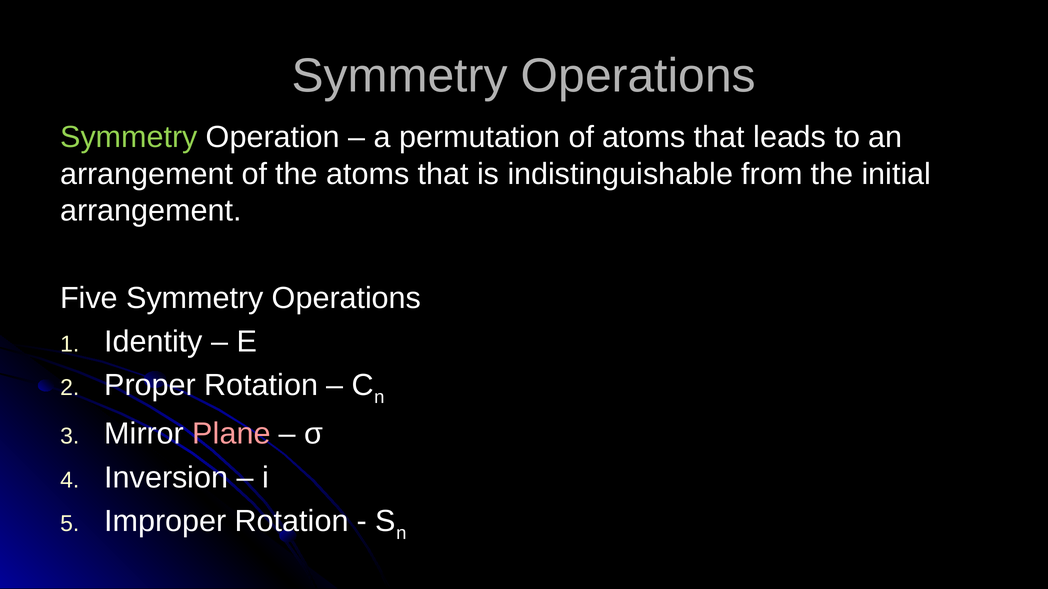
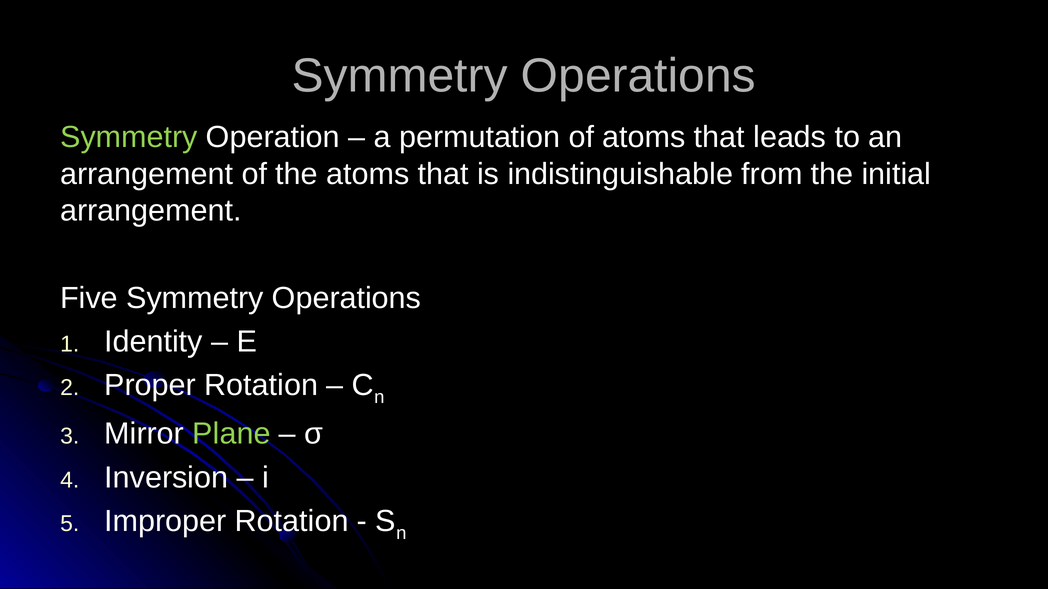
Plane colour: pink -> light green (231, 434)
